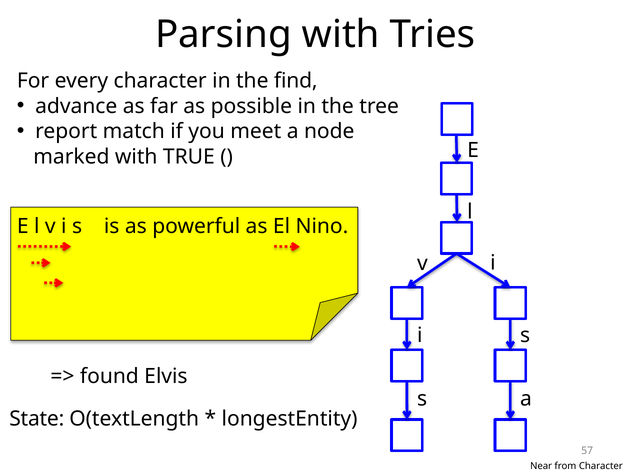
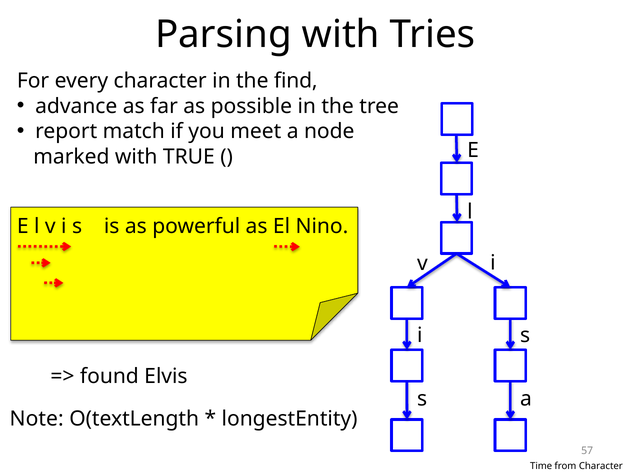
State: State -> Note (37, 419)
Near: Near -> Time (541, 466)
